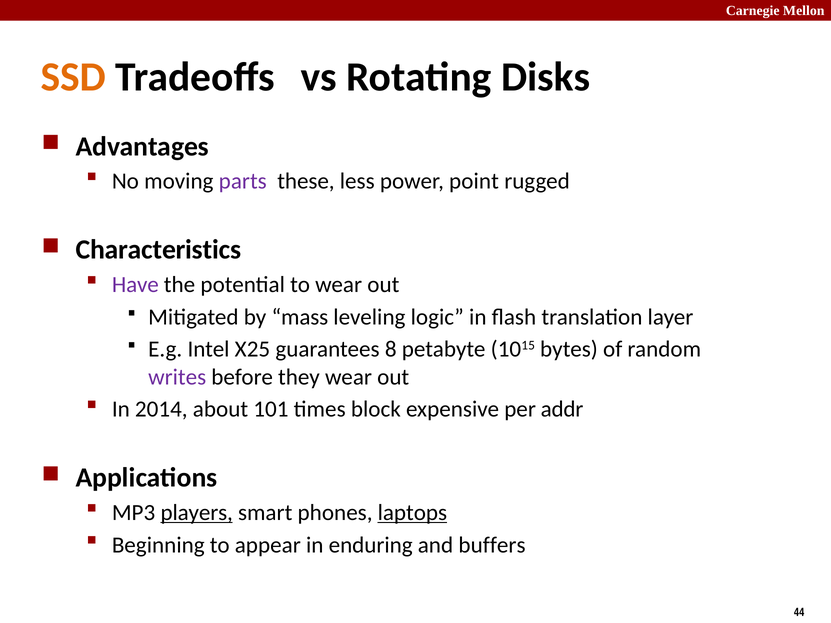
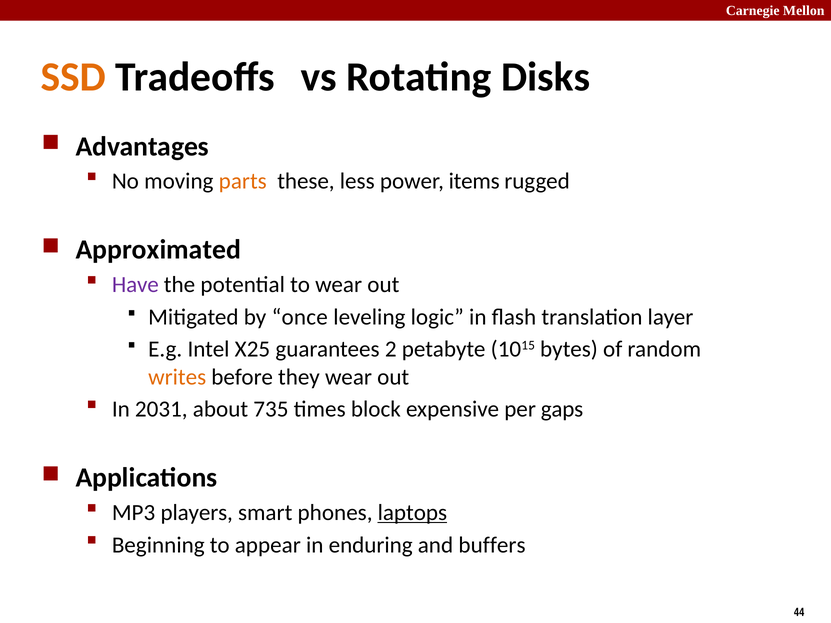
parts colour: purple -> orange (243, 181)
point: point -> items (474, 181)
Characteristics: Characteristics -> Approximated (158, 250)
mass: mass -> once (300, 317)
8: 8 -> 2 (391, 349)
writes colour: purple -> orange (177, 377)
2014: 2014 -> 2031 (161, 409)
101: 101 -> 735 (271, 409)
addr: addr -> gaps (562, 409)
players underline: present -> none (197, 513)
